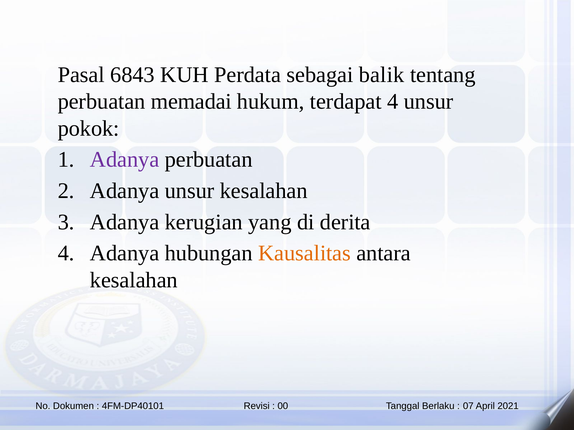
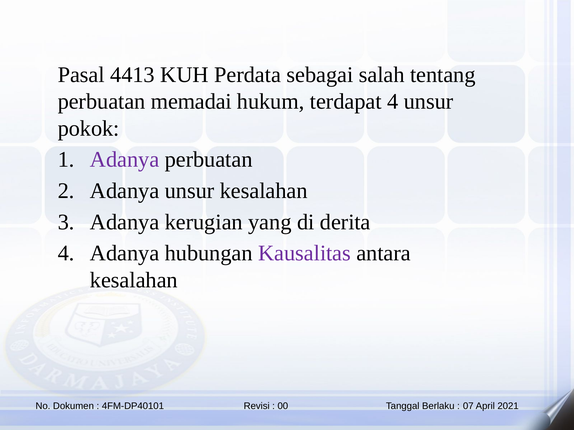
6843: 6843 -> 4413 (133, 75)
balik: balik -> salah (382, 75)
Kausalitas colour: orange -> purple (305, 254)
